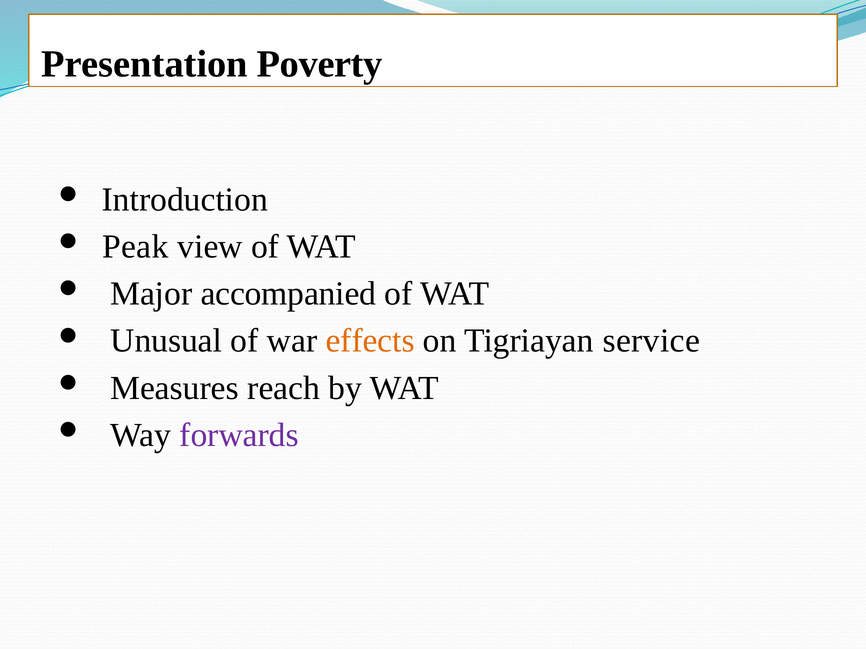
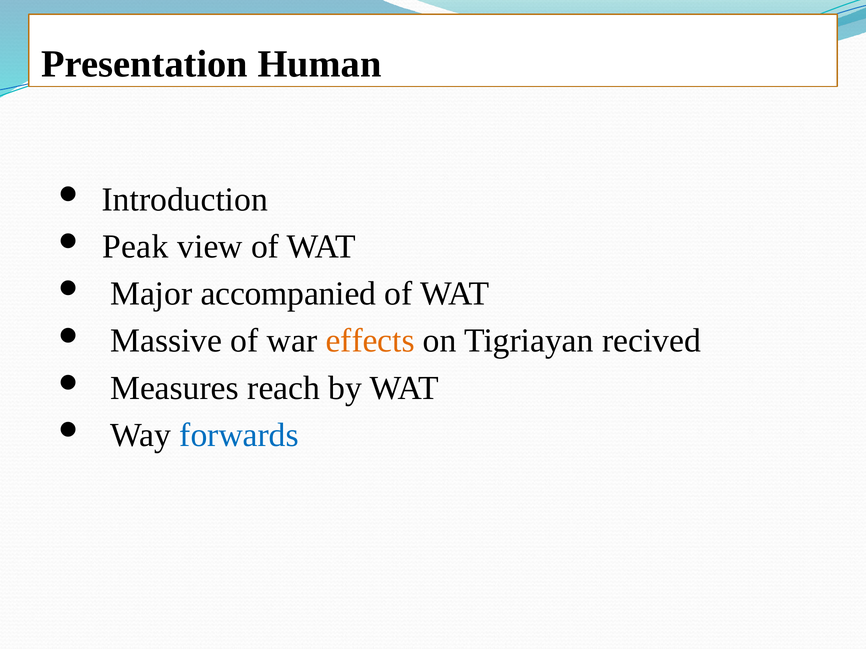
Poverty: Poverty -> Human (320, 64)
Unusual: Unusual -> Massive (166, 341)
service: service -> recived (652, 341)
forwards colour: purple -> blue (239, 435)
